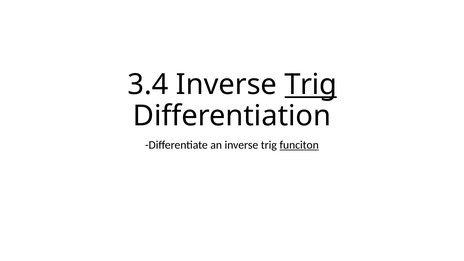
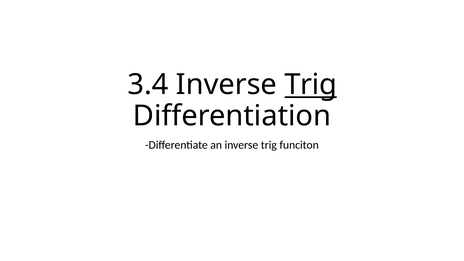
funciton underline: present -> none (299, 145)
